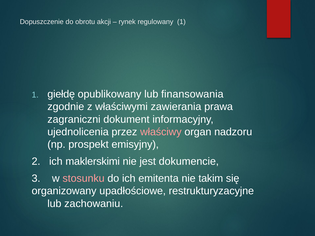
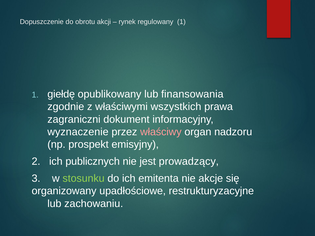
zawierania: zawierania -> wszystkich (176, 107)
ujednolicenia: ujednolicenia -> wyznaczenie (78, 132)
maklerskimi: maklerskimi -> publicznych (93, 162)
dokumencie: dokumencie -> prowadzący (189, 162)
stosunku colour: pink -> light green (84, 179)
takim: takim -> akcje (211, 179)
